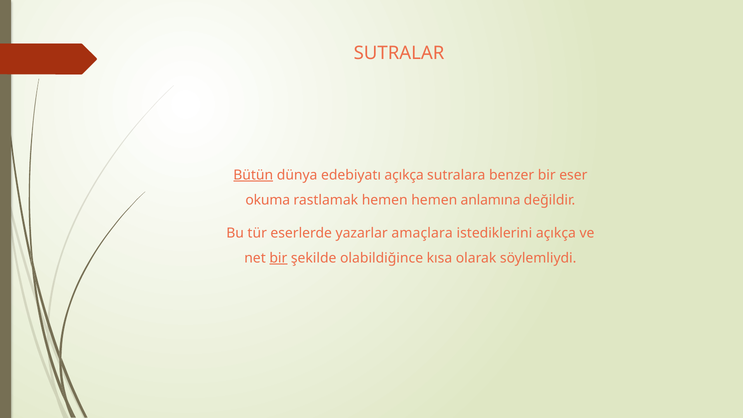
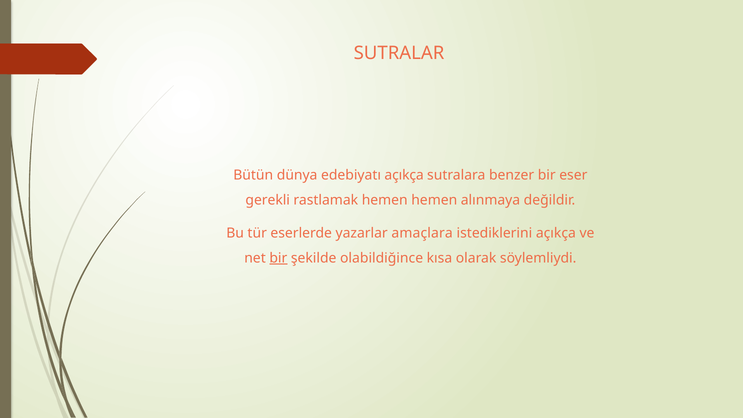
Bütün underline: present -> none (253, 175)
okuma: okuma -> gerekli (268, 200)
anlamına: anlamına -> alınmaya (490, 200)
